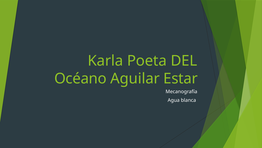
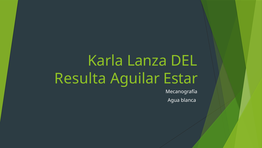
Poeta: Poeta -> Lanza (147, 61)
Océano: Océano -> Resulta (80, 78)
